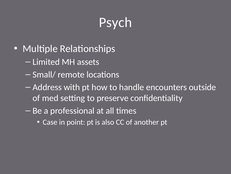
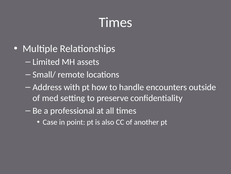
Psych: Psych -> Times (116, 22)
